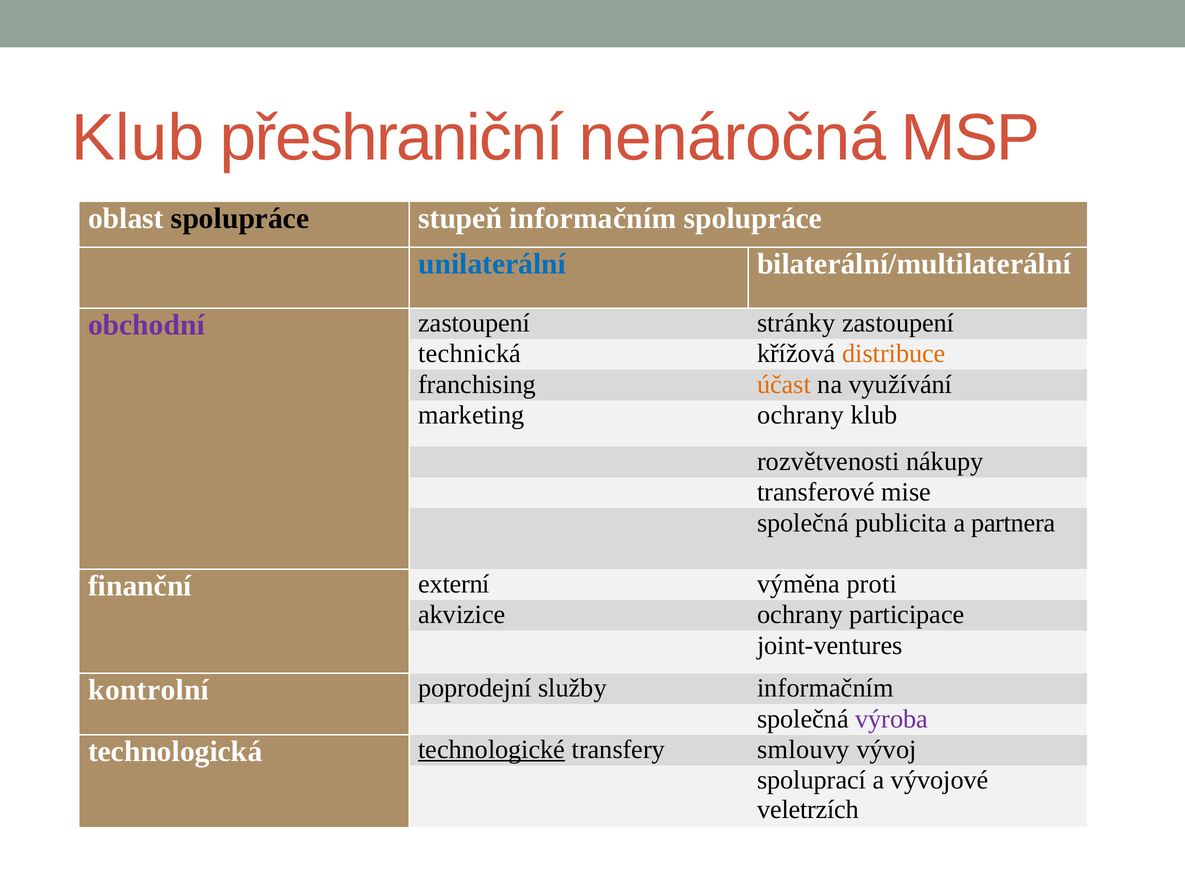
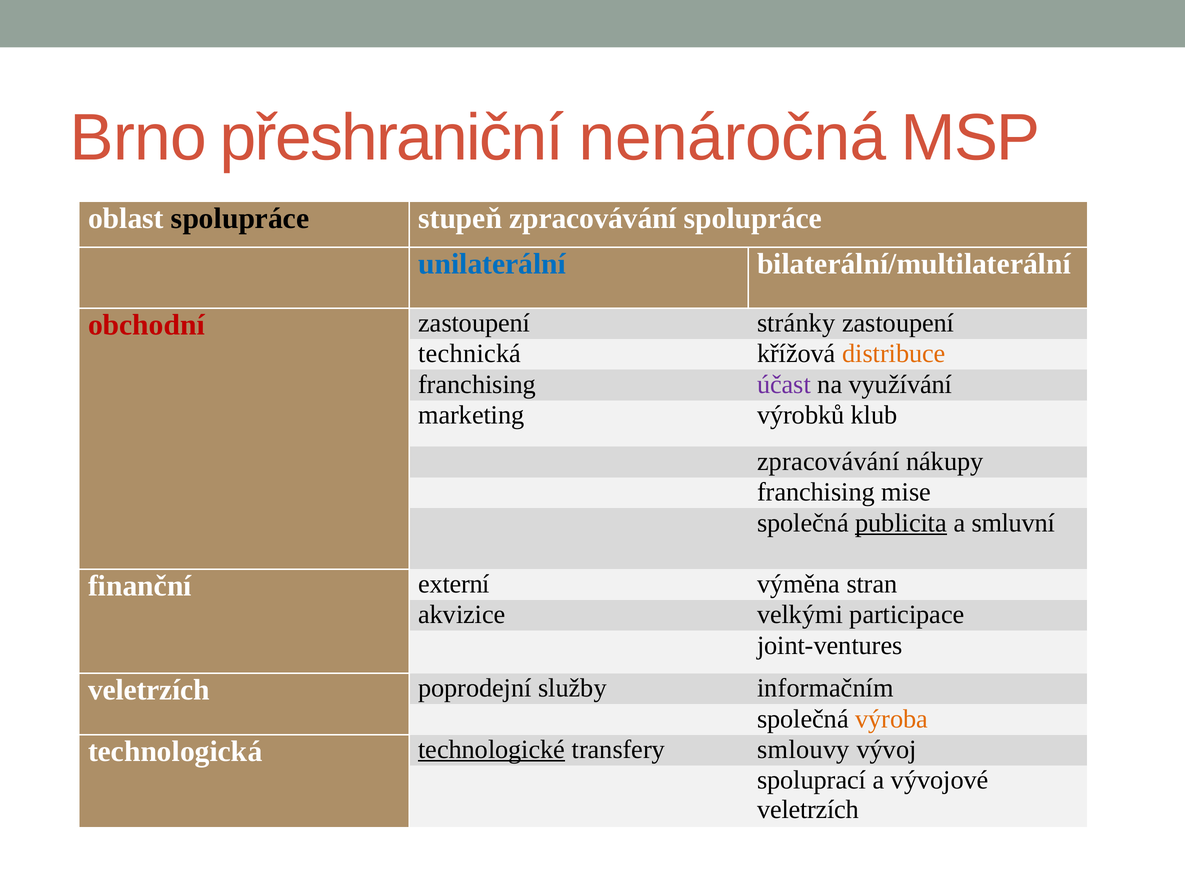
Klub: Klub -> Brno (138, 138)
stupeň informačním: informačním -> zpracovávání (593, 218)
obchodní colour: purple -> red (146, 325)
účast colour: orange -> purple (784, 384)
marketing ochrany: ochrany -> výrobků (801, 415)
rozvětvenosti: rozvětvenosti -> zpracovávání (828, 461)
transferové: transferové -> franchising (816, 492)
publicita underline: none -> present (901, 523)
partnera: partnera -> smluvní (1013, 523)
proti: proti -> stran (872, 584)
akvizice ochrany: ochrany -> velkými (800, 615)
kontrolní: kontrolní -> veletrzích (149, 690)
výroba colour: purple -> orange (892, 719)
